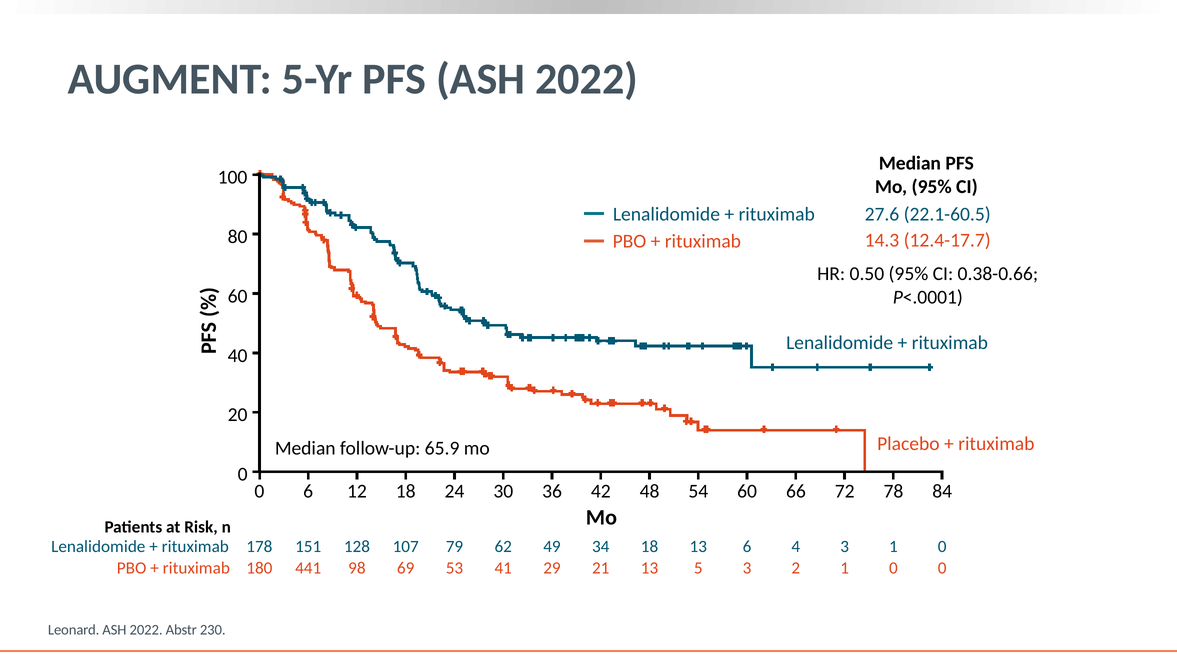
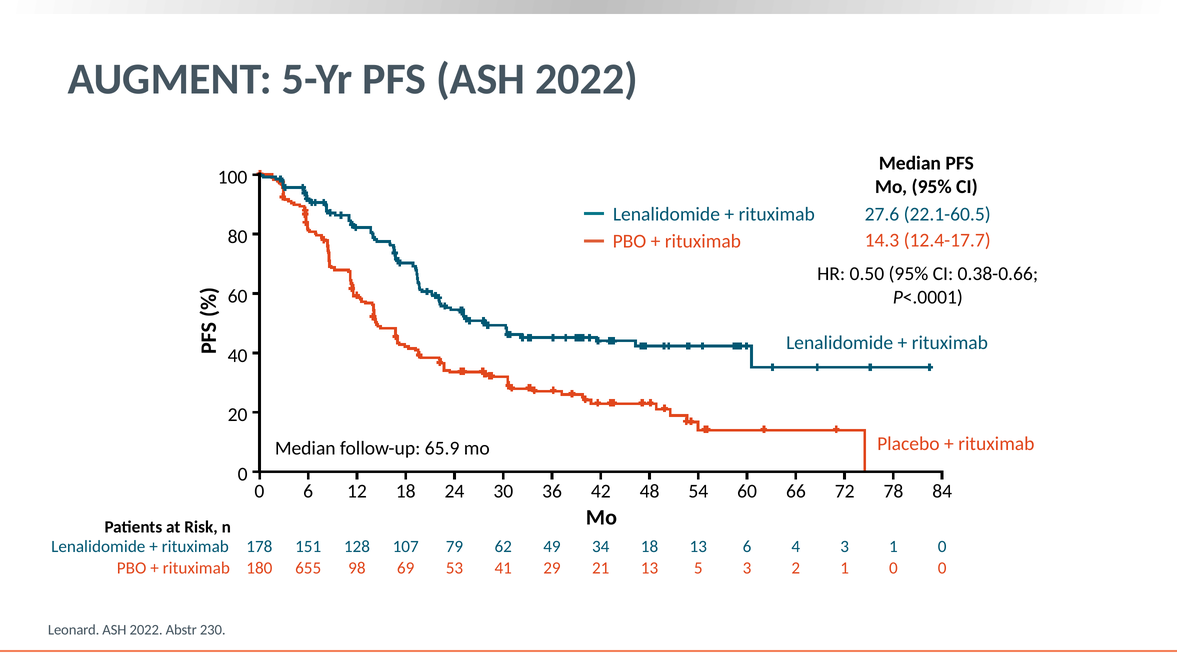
441: 441 -> 655 (308, 568)
